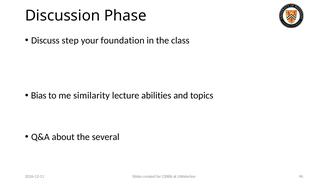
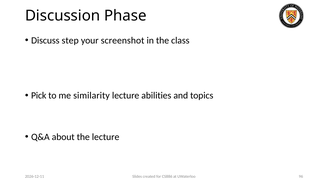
foundation: foundation -> screenshot (123, 40)
Bias: Bias -> Pick (39, 95)
the several: several -> lecture (106, 137)
